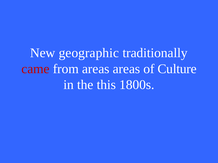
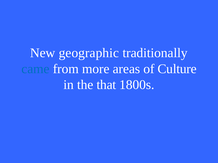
came colour: red -> blue (35, 69)
from areas: areas -> more (96, 69)
this: this -> that (106, 85)
